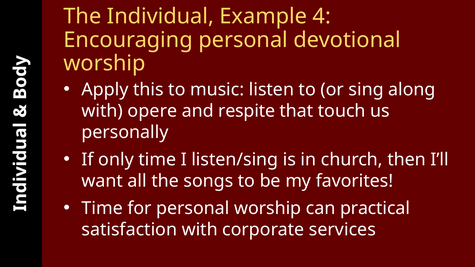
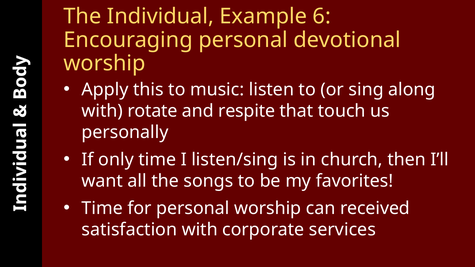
4: 4 -> 6 (322, 16)
opere: opere -> rotate (153, 111)
practical: practical -> received (375, 208)
